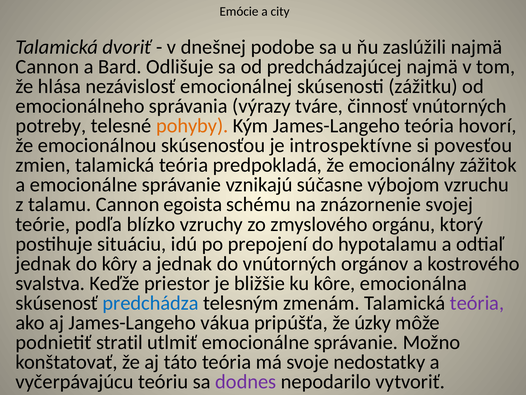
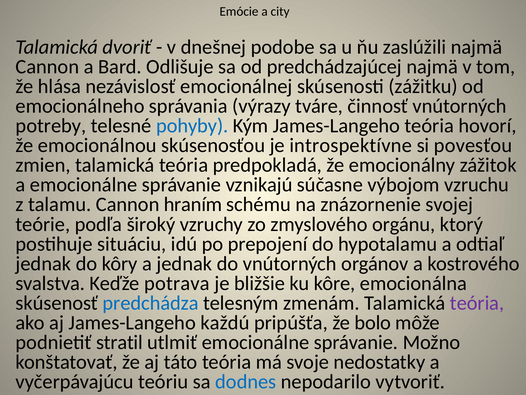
pohyby colour: orange -> blue (192, 126)
egoista: egoista -> hraním (193, 204)
blízko: blízko -> široký (151, 224)
priestor: priestor -> potrava (177, 283)
vákua: vákua -> každú (225, 322)
úzky: úzky -> bolo (373, 322)
dodnes colour: purple -> blue (246, 381)
